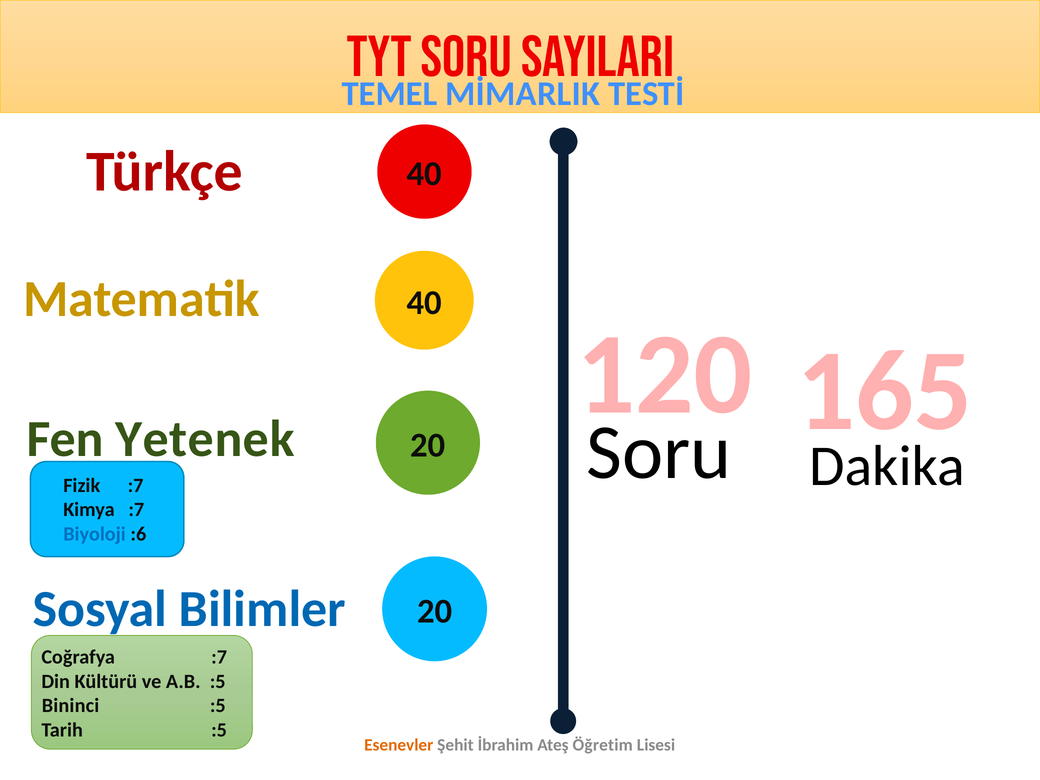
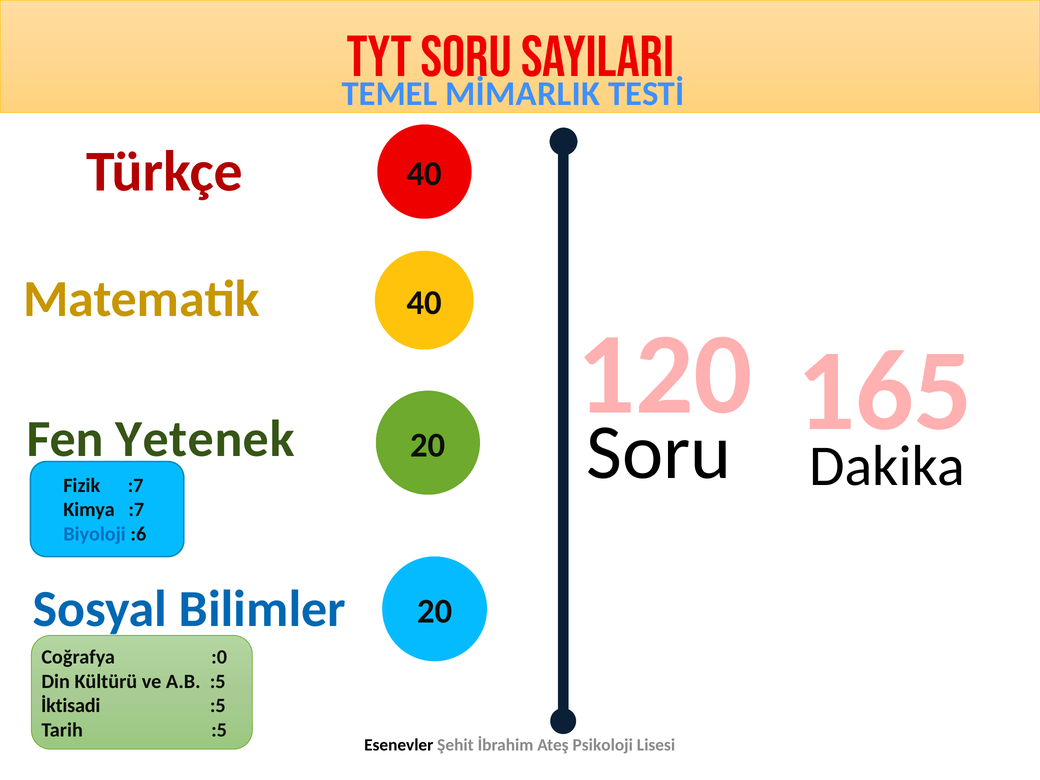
Coğrafya :7: :7 -> :0 (219, 657)
Bininci: Bininci -> İktisadi (71, 706)
Esenevler colour: orange -> black (399, 745)
Öğretim: Öğretim -> Psikoloji (603, 745)
